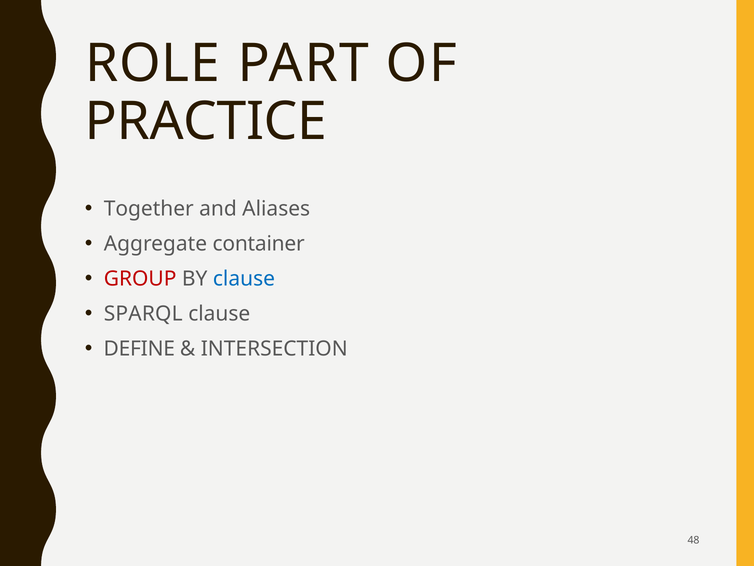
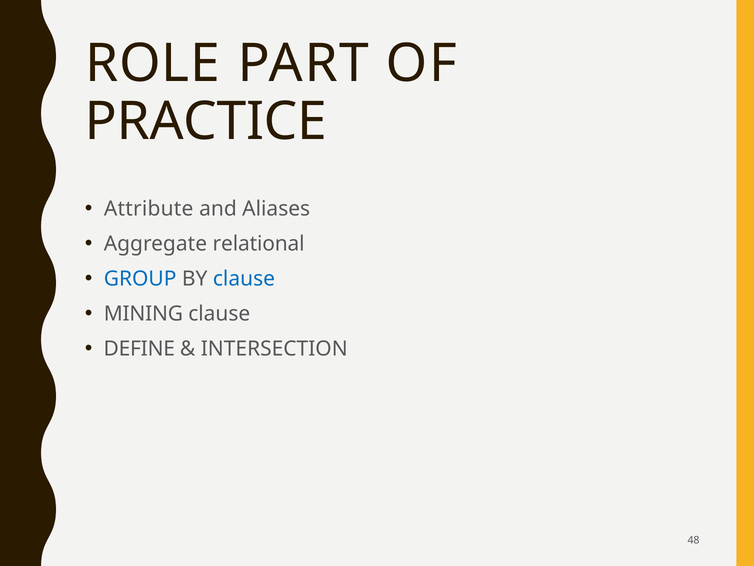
Together: Together -> Attribute (149, 209)
container: container -> relational (259, 244)
GROUP colour: red -> blue (140, 279)
SPARQL: SPARQL -> MINING (143, 314)
